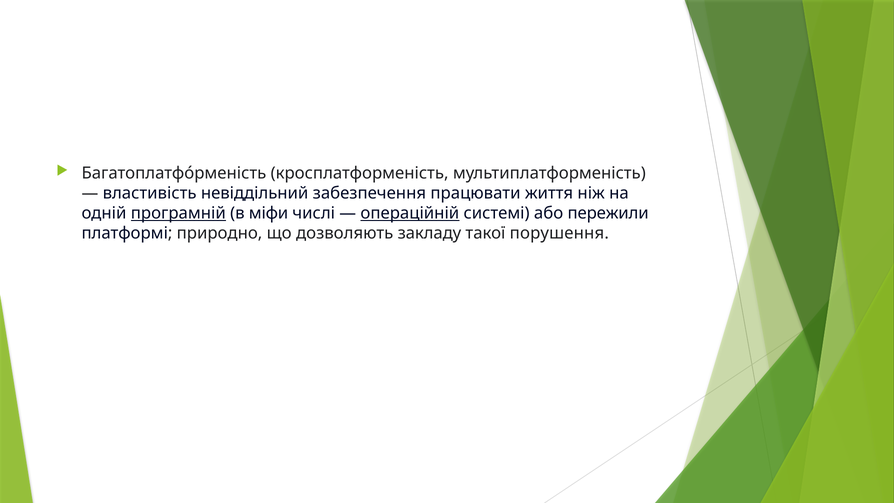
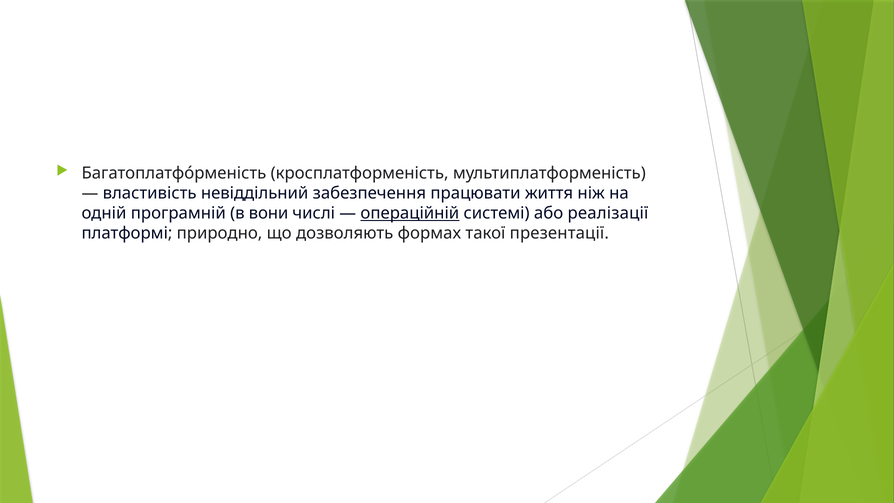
програмній underline: present -> none (178, 213)
міфи: міфи -> вони (269, 213)
пережили: пережили -> реалізації (608, 213)
закладу: закладу -> формах (429, 233)
порушення: порушення -> презентації (559, 233)
